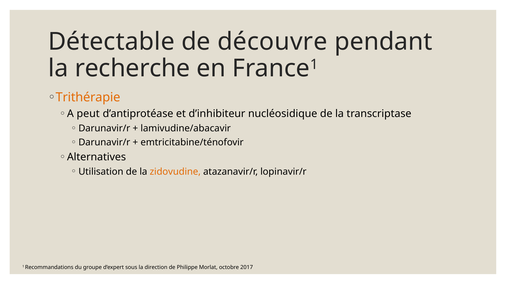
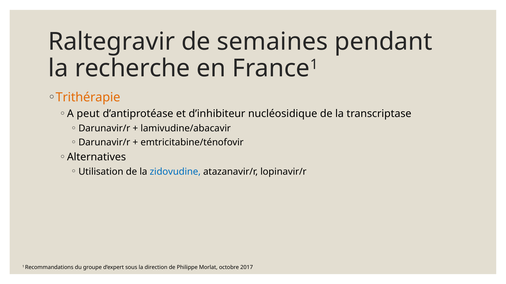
Détectable: Détectable -> Raltegravir (111, 42)
découvre: découvre -> semaines (272, 42)
zidovudine colour: orange -> blue (175, 172)
